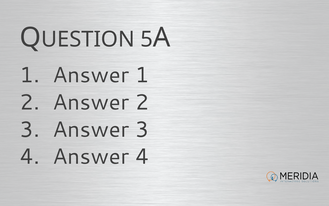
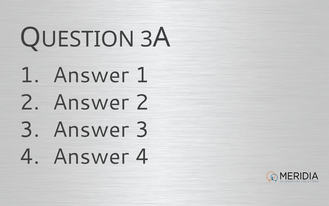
5: 5 -> 3 (147, 39)
